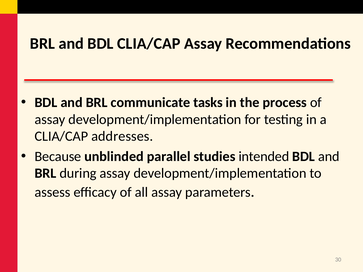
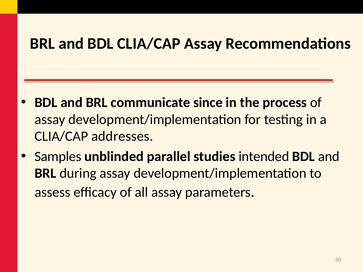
tasks: tasks -> since (208, 103)
Because: Because -> Samples (58, 157)
